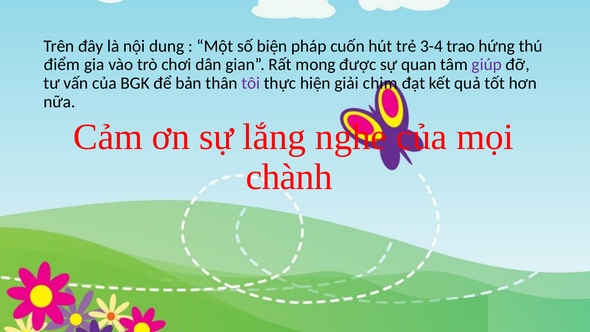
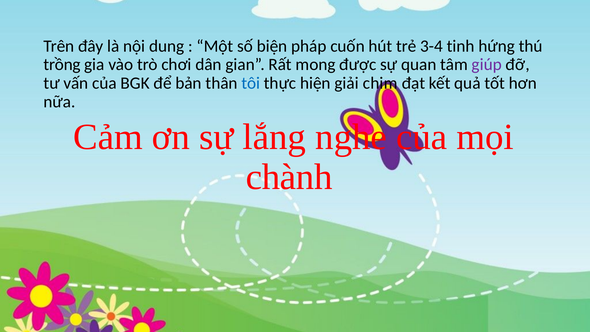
trao: trao -> tinh (461, 46)
điểm: điểm -> trồng (62, 65)
tôi colour: purple -> blue (251, 83)
